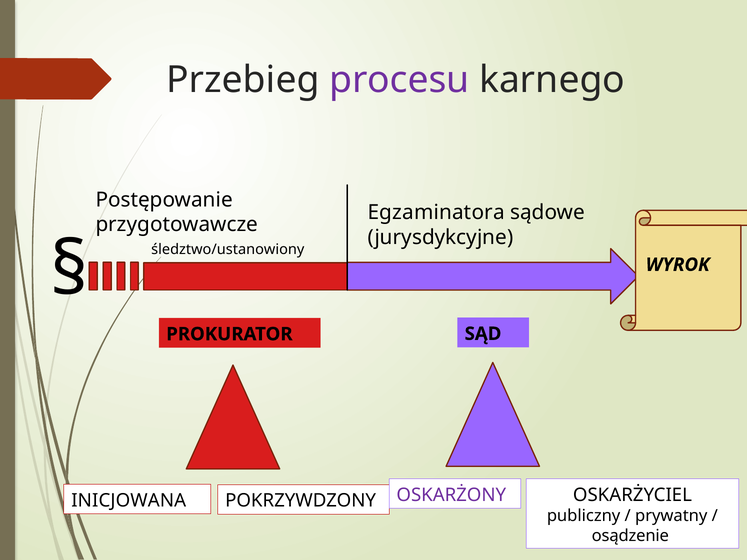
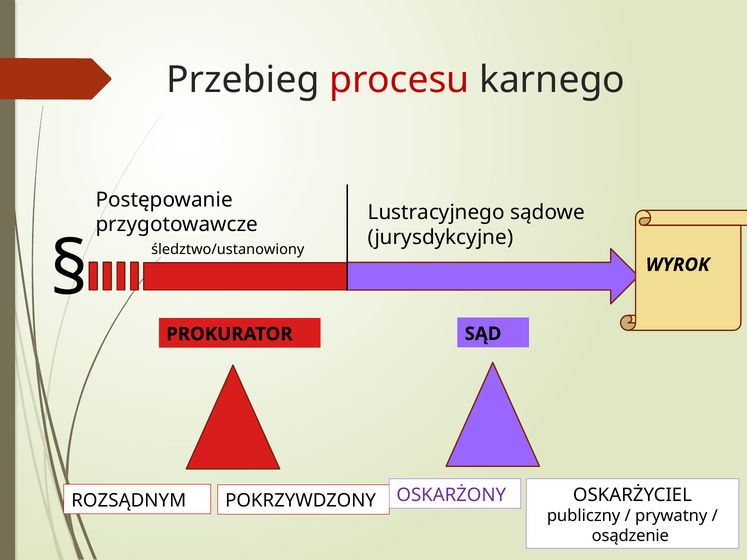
procesu colour: purple -> red (399, 80)
Egzaminatora: Egzaminatora -> Lustracyjnego (436, 213)
INICJOWANA: INICJOWANA -> ROZSĄDNYM (129, 501)
